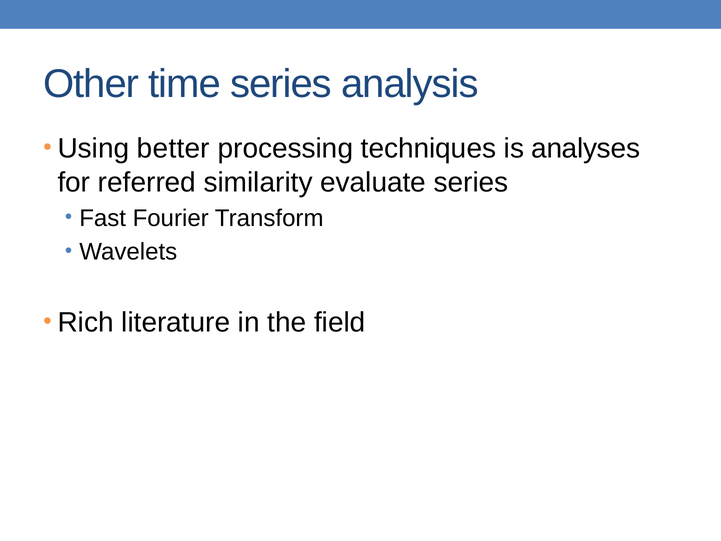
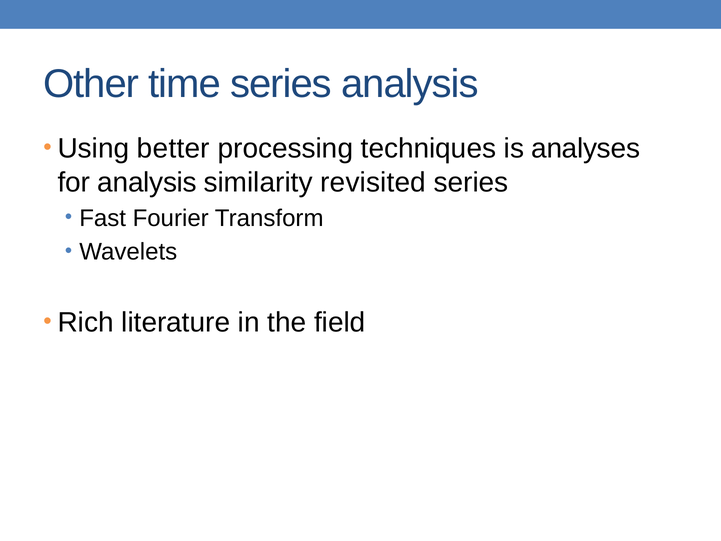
for referred: referred -> analysis (147, 182)
evaluate: evaluate -> revisited (373, 182)
